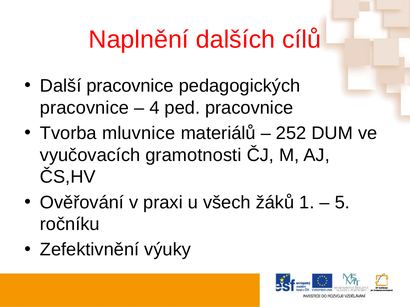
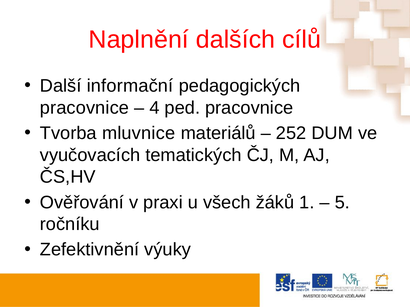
Další pracovnice: pracovnice -> informační (130, 86)
gramotnosti: gramotnosti -> tematických (193, 155)
